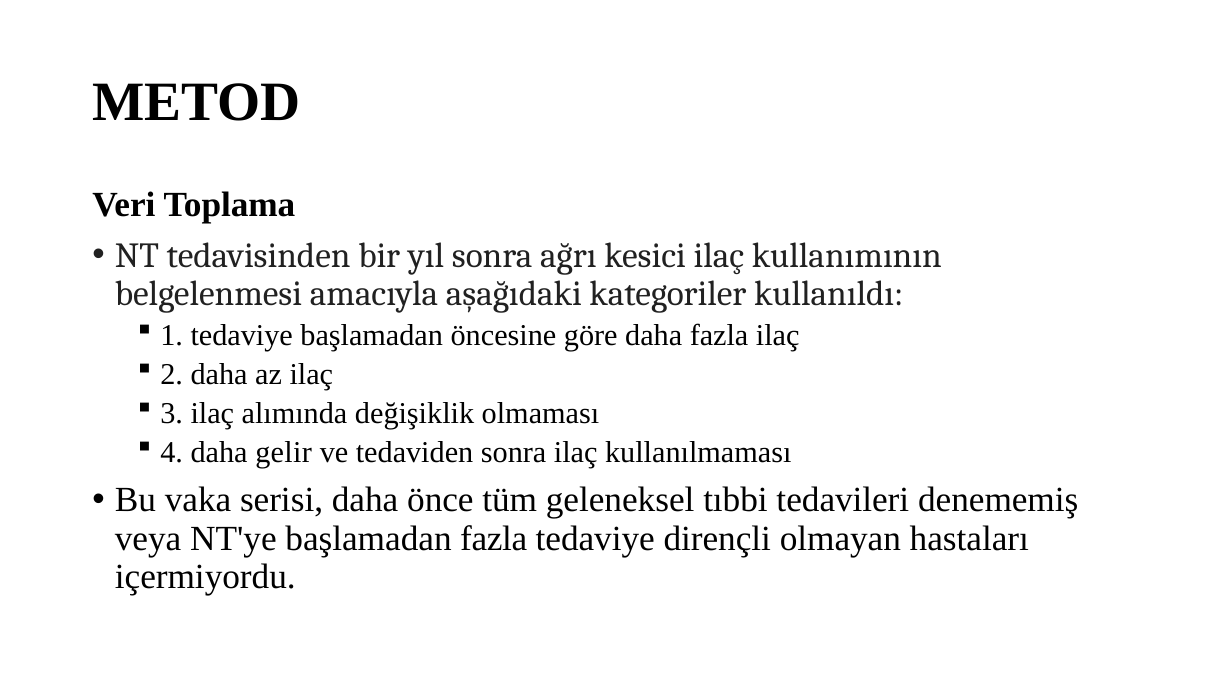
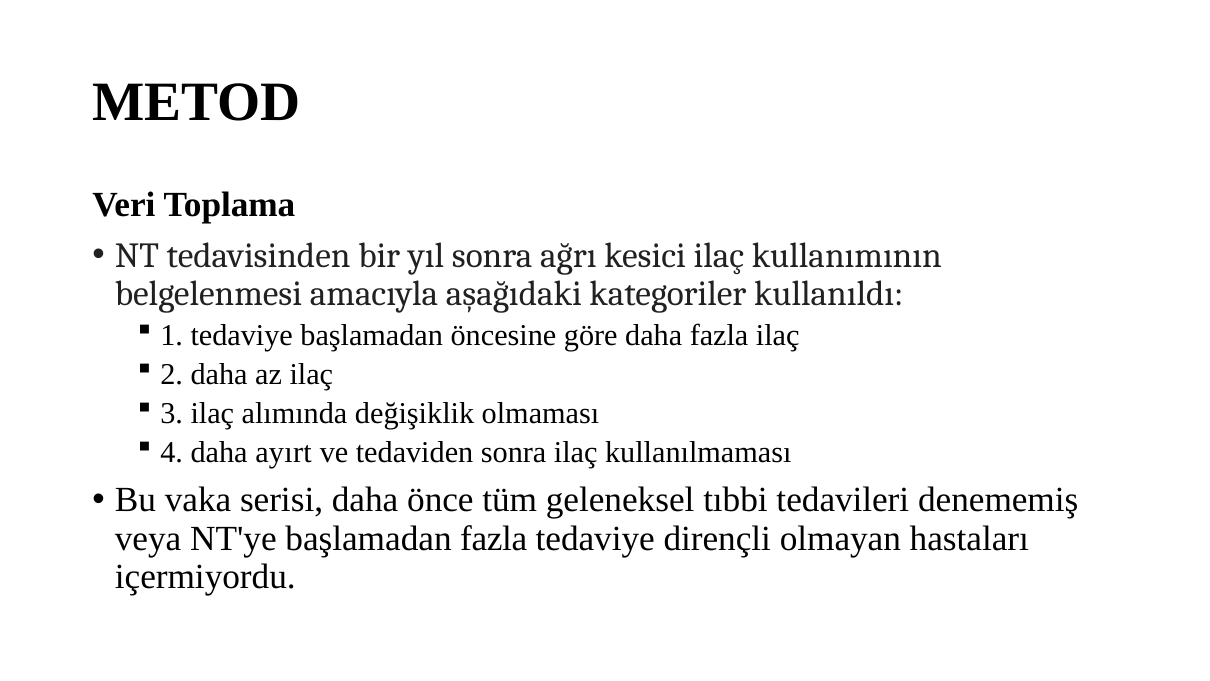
gelir: gelir -> ayırt (284, 452)
